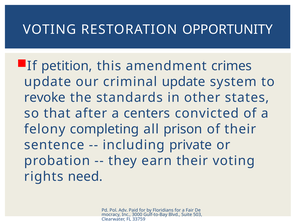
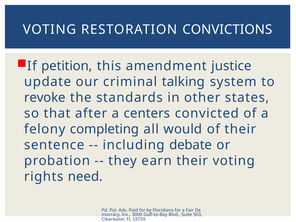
OPPORTUNITY: OPPORTUNITY -> CONVICTIONS (227, 30)
crimes: crimes -> justice (231, 66)
criminal update: update -> talking (183, 82)
prison: prison -> would (183, 129)
private: private -> debate (191, 145)
